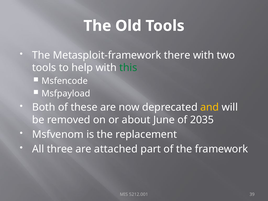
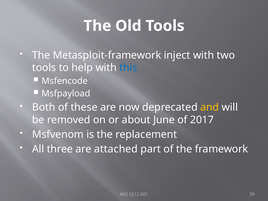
there: there -> inject (177, 55)
this colour: green -> blue (128, 68)
2035: 2035 -> 2017 (202, 120)
